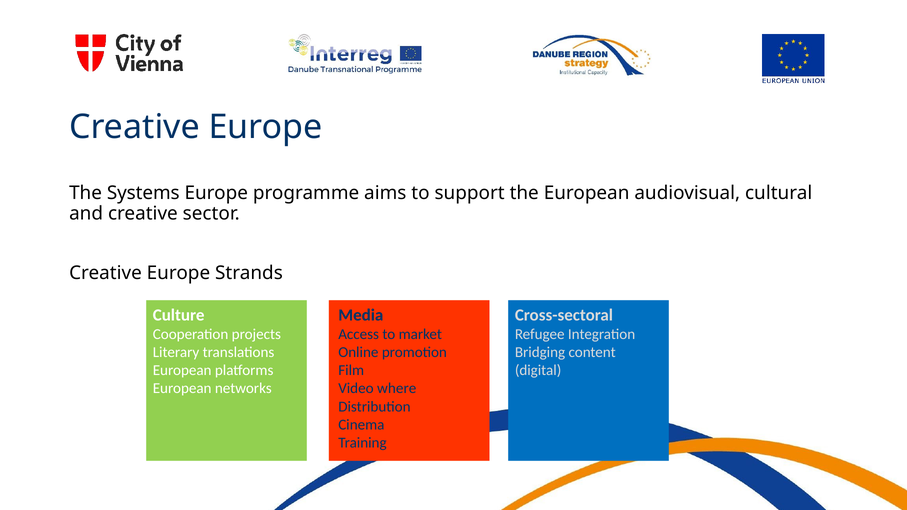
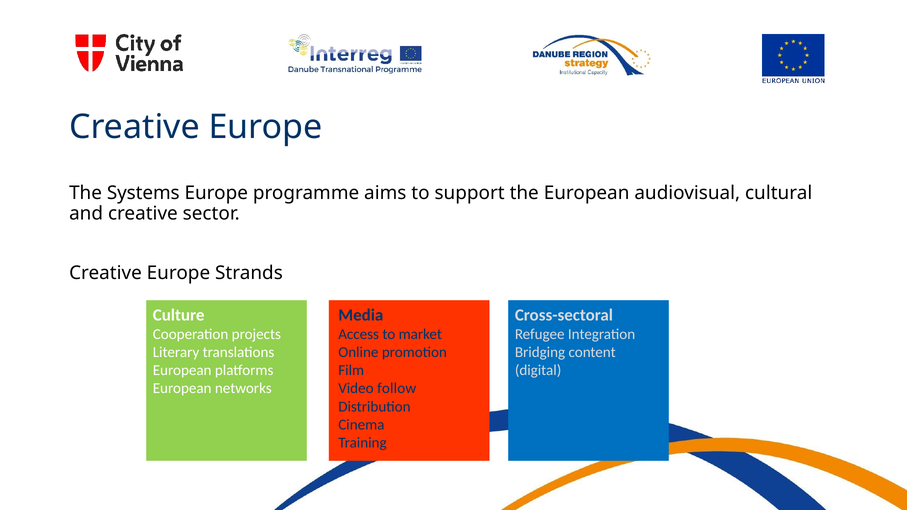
where: where -> follow (397, 389)
